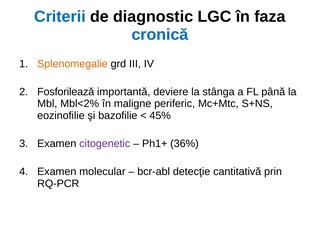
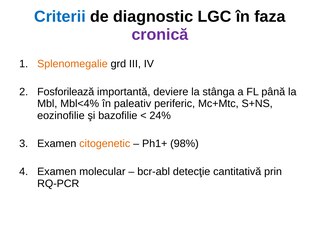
cronică colour: blue -> purple (160, 35)
Mbl<2%: Mbl<2% -> Mbl<4% (80, 104)
maligne: maligne -> paleativ (133, 104)
45%: 45% -> 24% (160, 116)
citogenetic colour: purple -> orange (105, 144)
36%: 36% -> 98% (184, 144)
